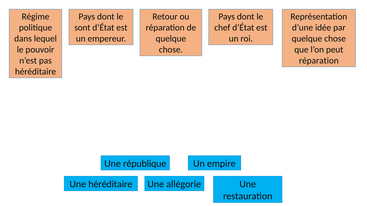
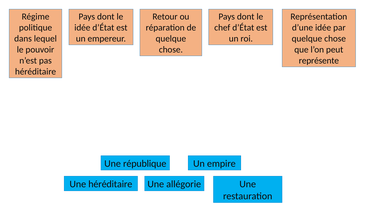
sont: sont -> idée (82, 28)
réparation: réparation -> représente (319, 61)
